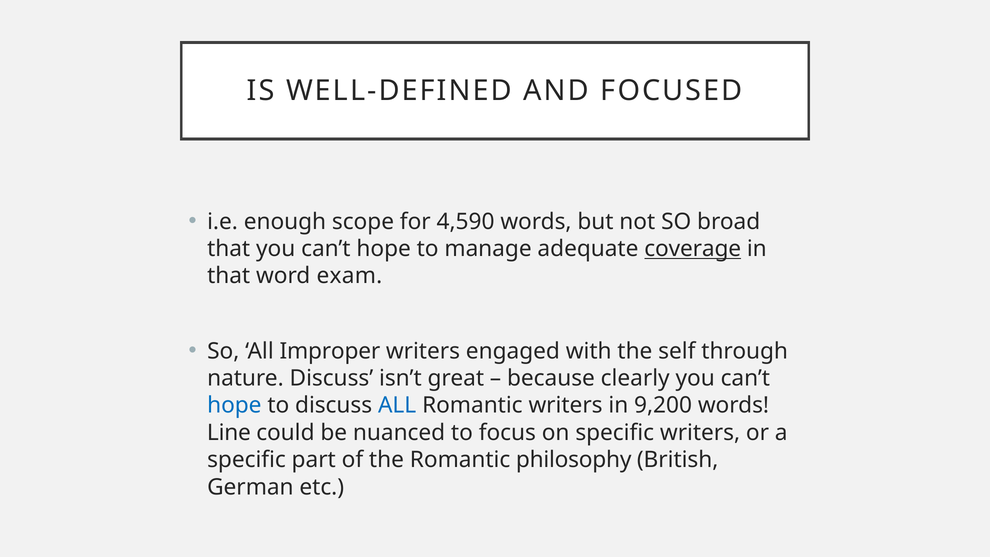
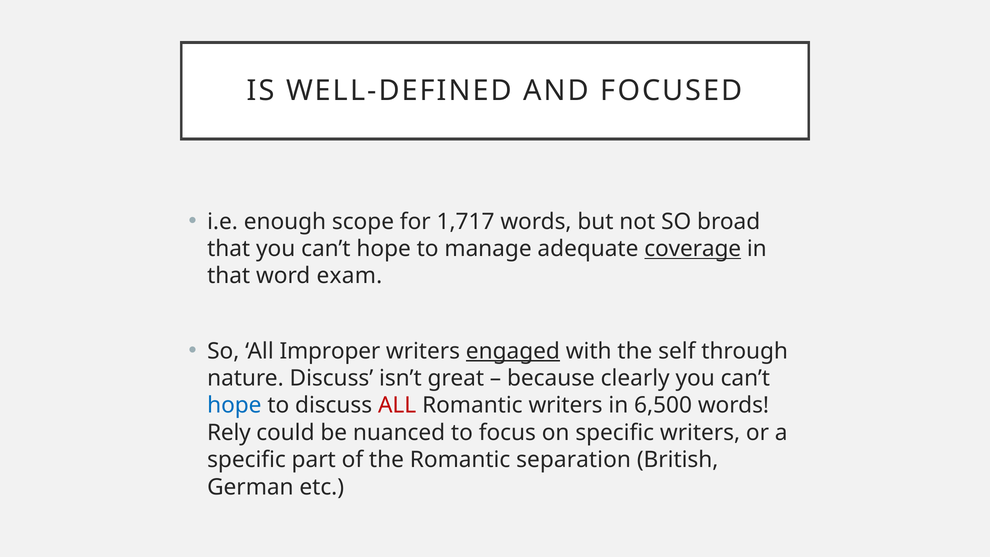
4,590: 4,590 -> 1,717 (466, 221)
engaged underline: none -> present (513, 351)
ALL colour: blue -> red (397, 405)
9,200: 9,200 -> 6,500 (663, 405)
Line: Line -> Rely (229, 433)
philosophy: philosophy -> separation (574, 460)
